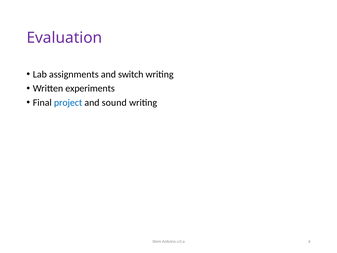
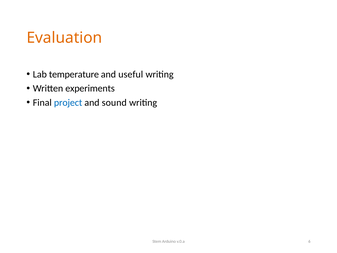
Evaluation colour: purple -> orange (64, 38)
assignments: assignments -> temperature (74, 74)
switch: switch -> useful (131, 74)
